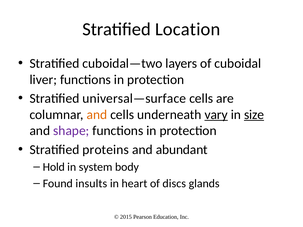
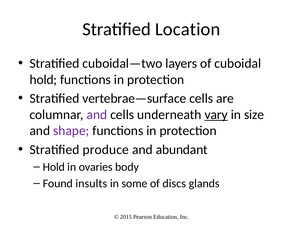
liver: liver -> hold (43, 80)
universal—surface: universal—surface -> vertebrae—surface (134, 99)
and colour: orange -> purple (97, 115)
size underline: present -> none (254, 115)
proteins: proteins -> produce (106, 150)
system: system -> ovaries (96, 167)
heart: heart -> some (134, 184)
